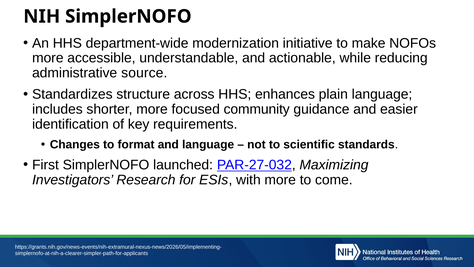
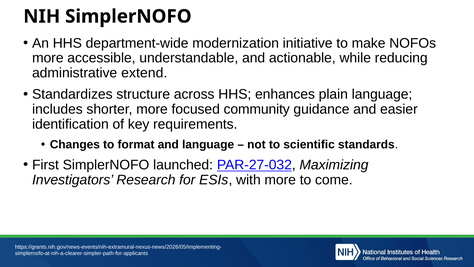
source: source -> extend (144, 73)
